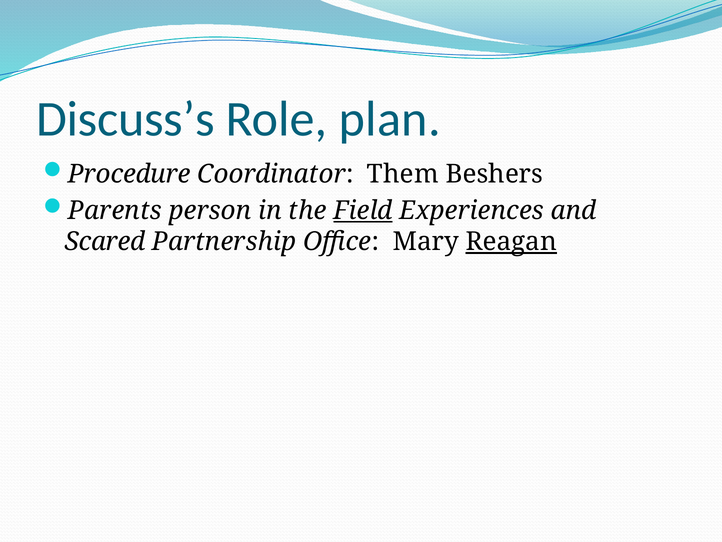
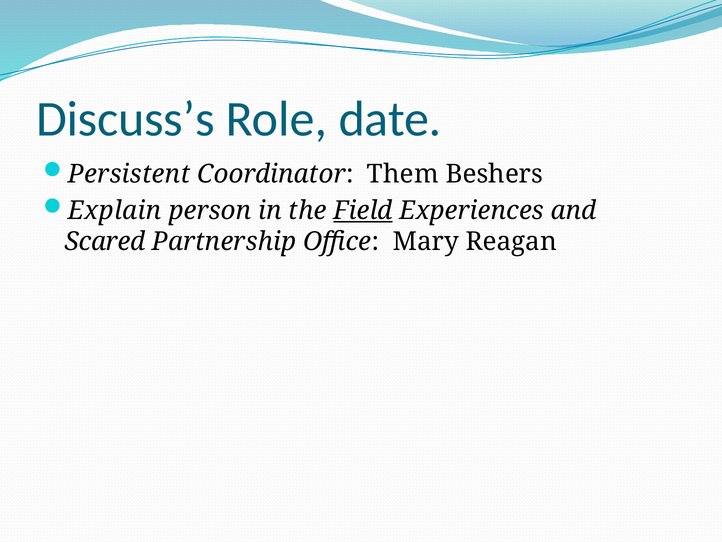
plan: plan -> date (390, 119)
Procedure: Procedure -> Persistent (129, 174)
Parents: Parents -> Explain (115, 210)
Reagan underline: present -> none (511, 242)
